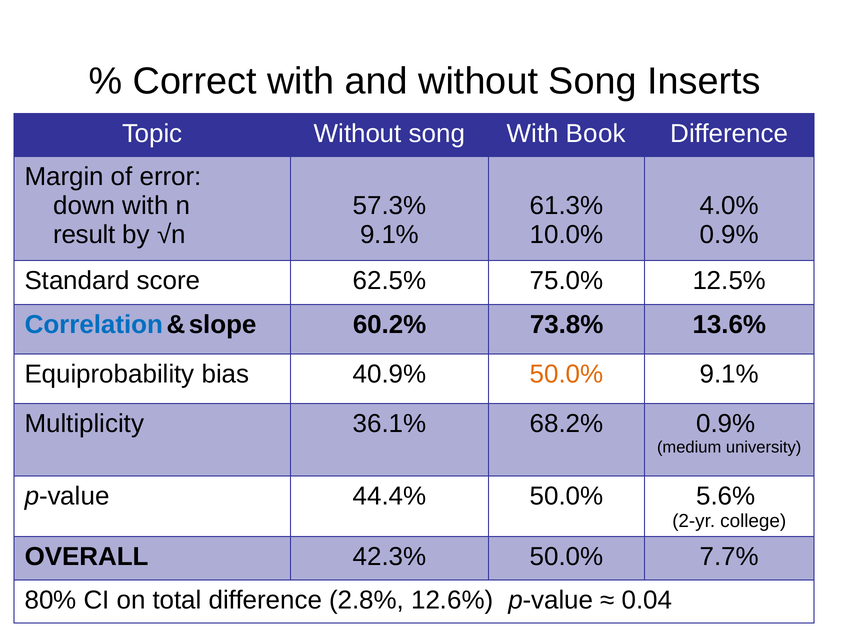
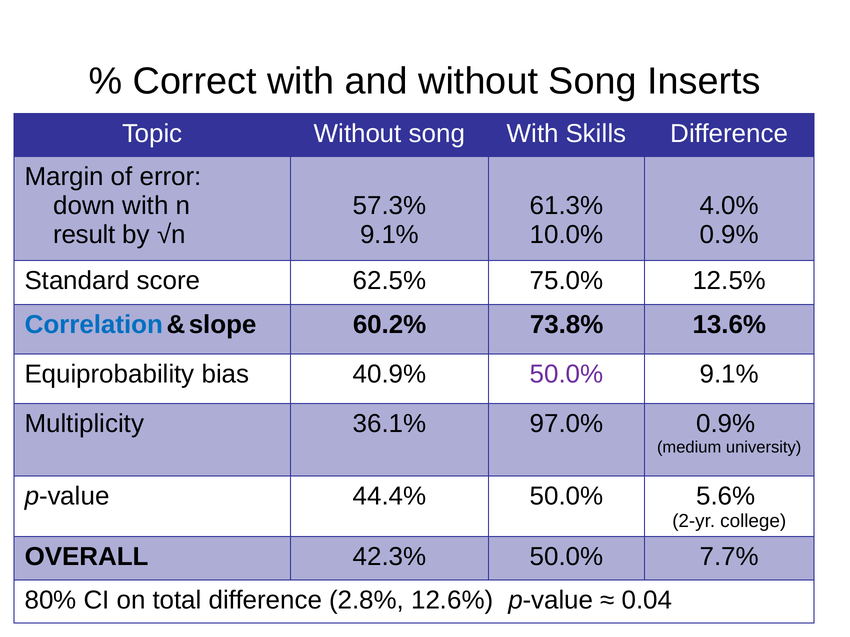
Book: Book -> Skills (596, 134)
50.0% colour: orange -> purple (567, 374)
68.2%: 68.2% -> 97.0% (567, 424)
